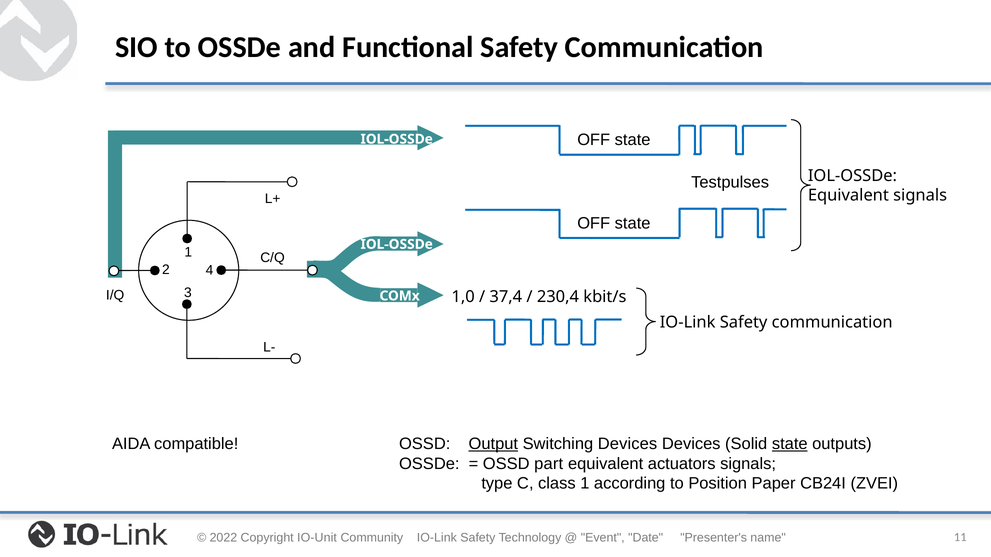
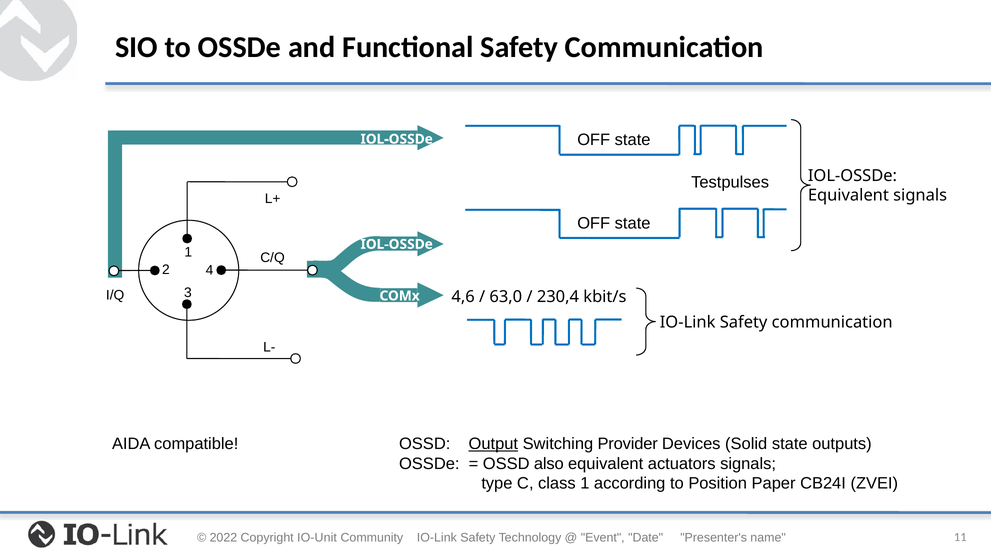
1,0: 1,0 -> 4,6 (463, 297)
37,4: 37,4 -> 63,0 (506, 297)
Switching Devices: Devices -> Provider (628, 444)
state underline: present -> none (790, 444)
part: part -> also (549, 464)
